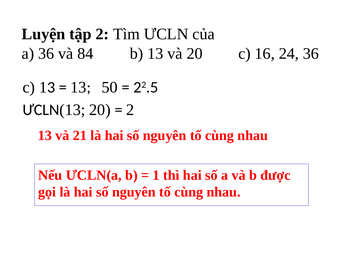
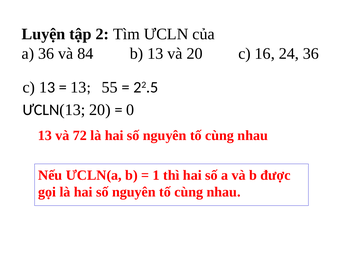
50: 50 -> 55 (110, 87)
2: 2 -> 0 (130, 110)
21: 21 -> 72 (80, 135)
